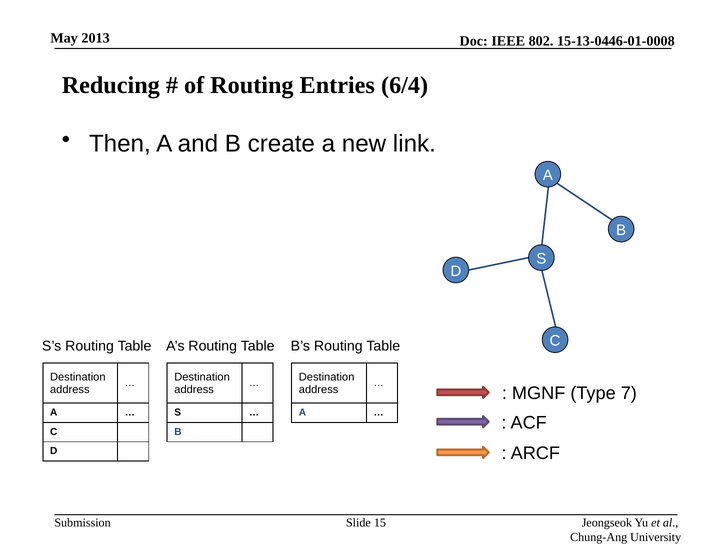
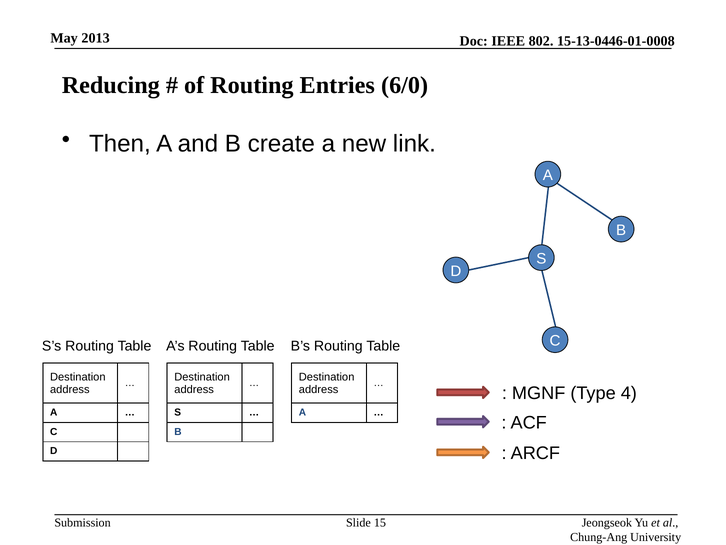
6/4: 6/4 -> 6/0 (405, 85)
7: 7 -> 4 (629, 393)
